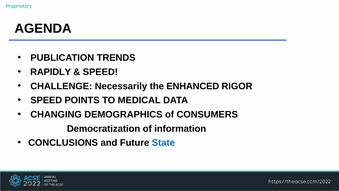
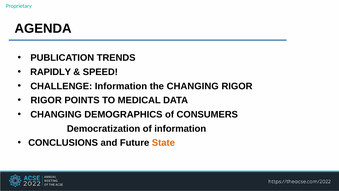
CHALLENGE Necessarily: Necessarily -> Information (121, 86)
the ENHANCED: ENHANCED -> CHANGING (193, 86)
SPEED: SPEED -> RIGOR (46, 100)
State colour: blue -> orange (163, 143)
